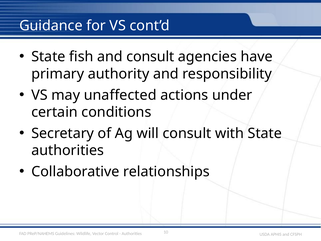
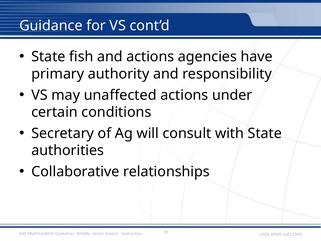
and consult: consult -> actions (150, 57)
